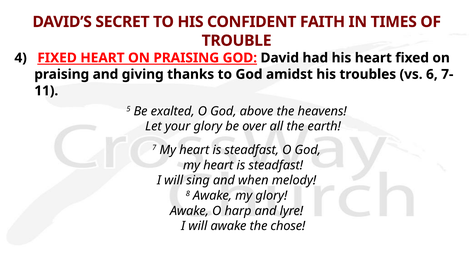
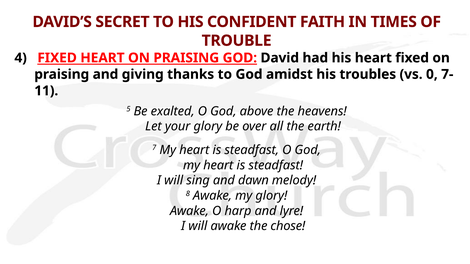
6: 6 -> 0 (432, 74)
when: when -> dawn (253, 181)
